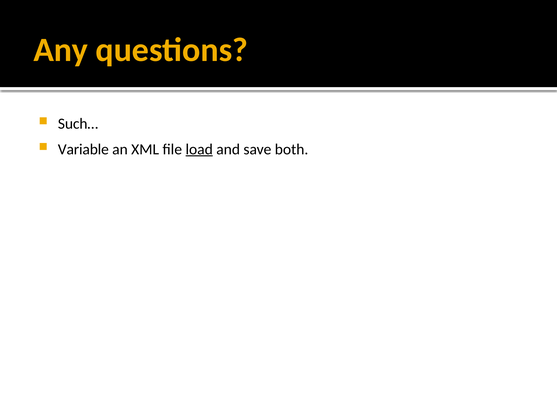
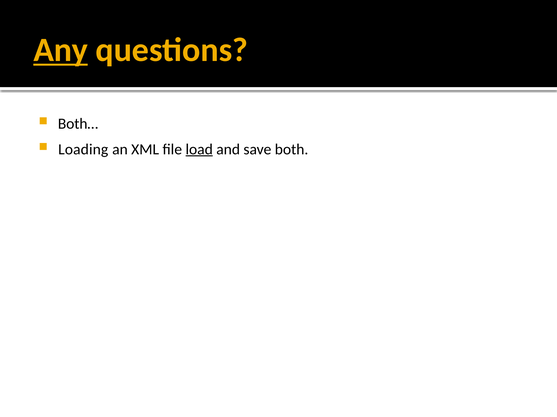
Any underline: none -> present (61, 50)
Such…: Such… -> Both… (78, 124)
Variable: Variable -> Loading (83, 150)
